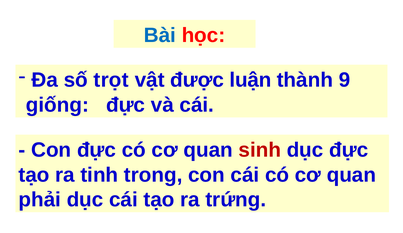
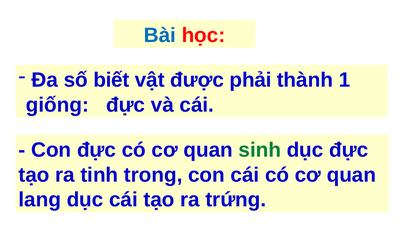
trọt: trọt -> biết (111, 80)
luận: luận -> phải (251, 80)
9: 9 -> 1 (344, 80)
sinh colour: red -> green (260, 150)
phải: phải -> lang (40, 199)
